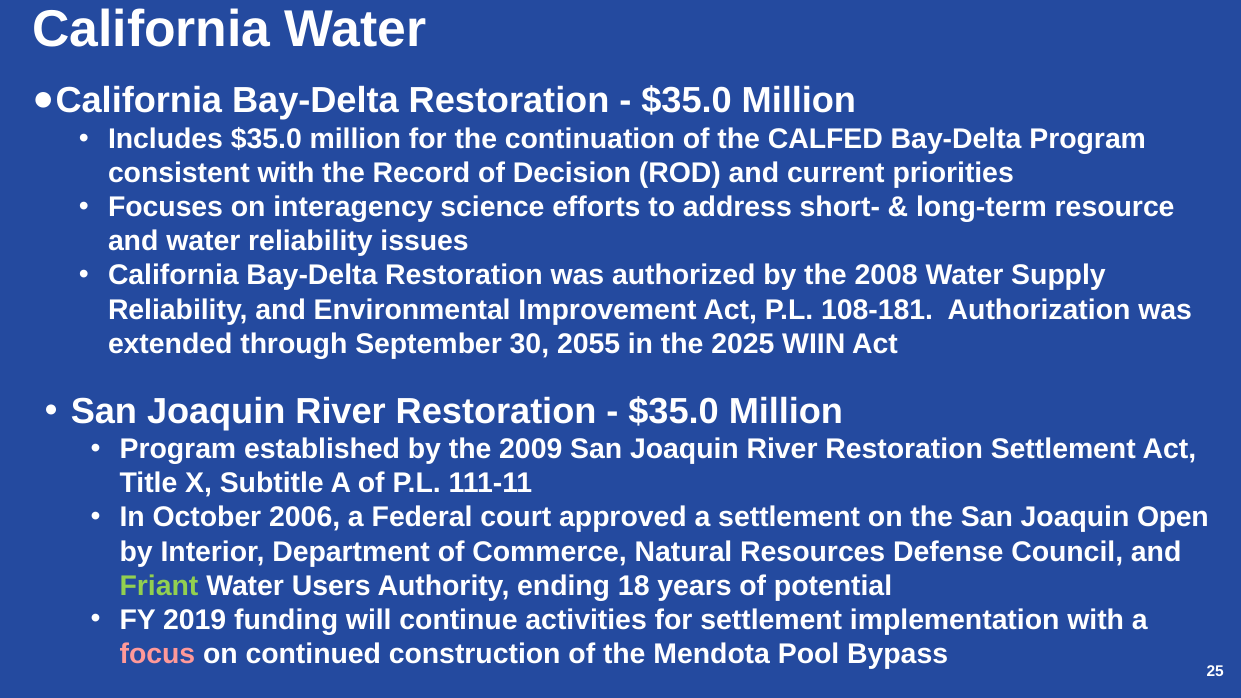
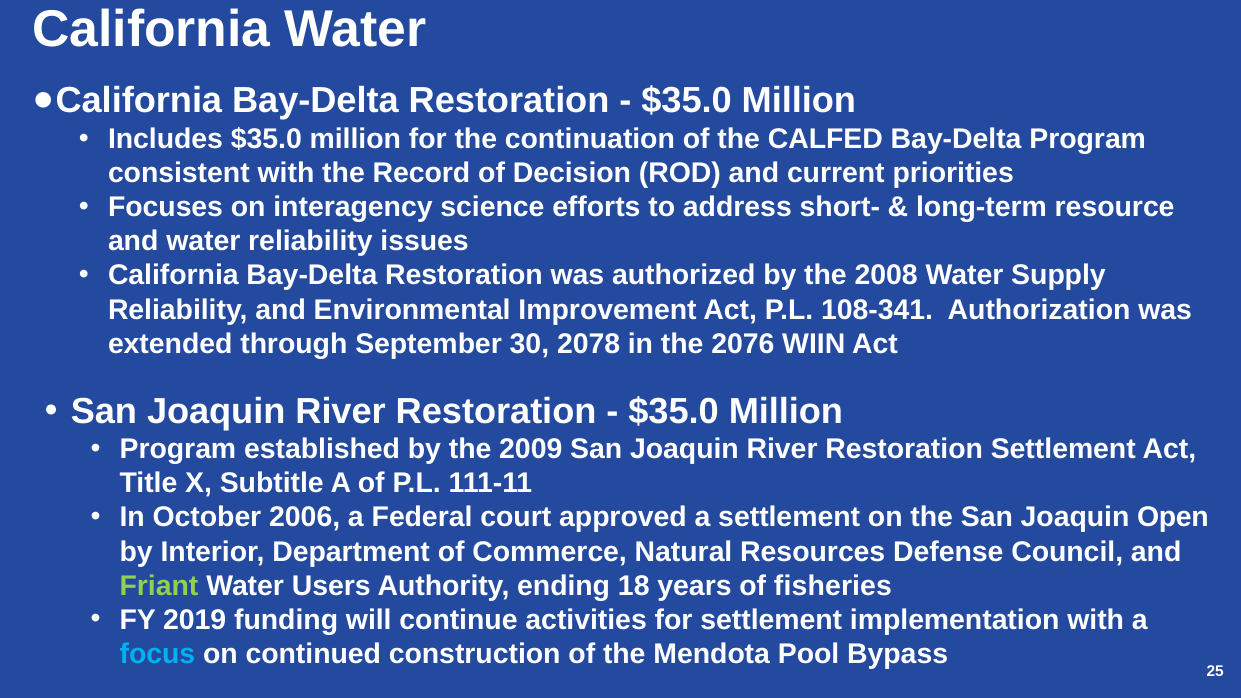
108-181: 108-181 -> 108-341 (877, 310)
2055: 2055 -> 2078 (589, 344)
2025: 2025 -> 2076 (743, 344)
potential: potential -> fisheries (833, 586)
focus colour: pink -> light blue (157, 654)
